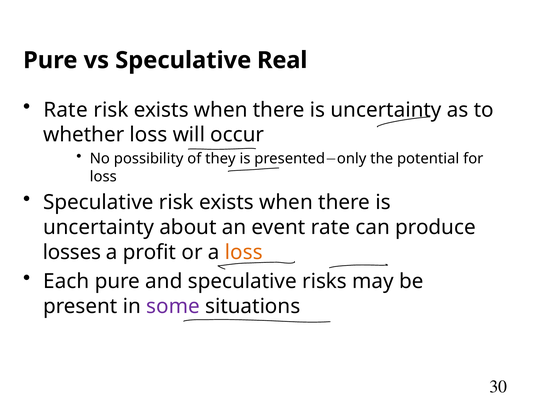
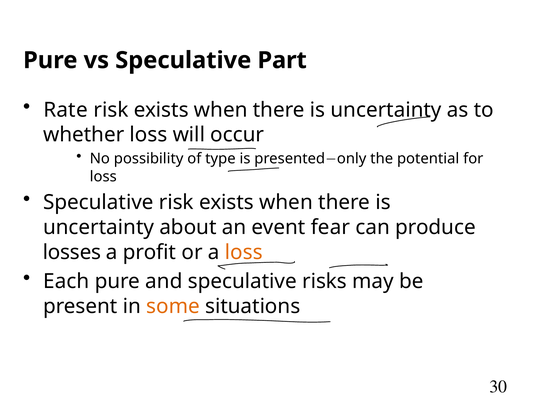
Real: Real -> Part (282, 60)
they: they -> type (220, 159)
event rate: rate -> fear (330, 227)
some colour: purple -> orange (173, 306)
